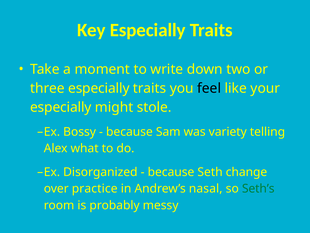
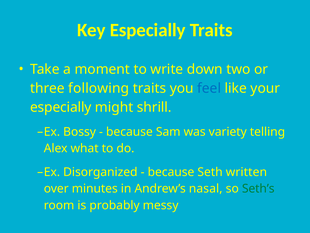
three especially: especially -> following (99, 88)
feel colour: black -> blue (209, 88)
stole: stole -> shrill (154, 107)
change: change -> written (246, 172)
practice: practice -> minutes (95, 188)
